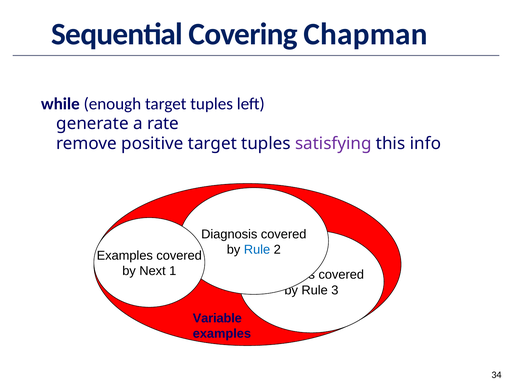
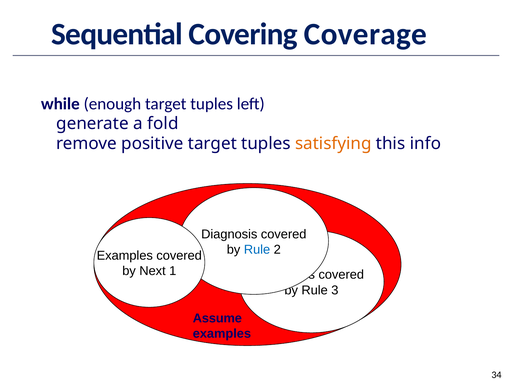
Chapman: Chapman -> Coverage (365, 34)
rate: rate -> fold (163, 124)
satisfying colour: purple -> orange (333, 143)
Variable: Variable -> Assume (217, 318)
